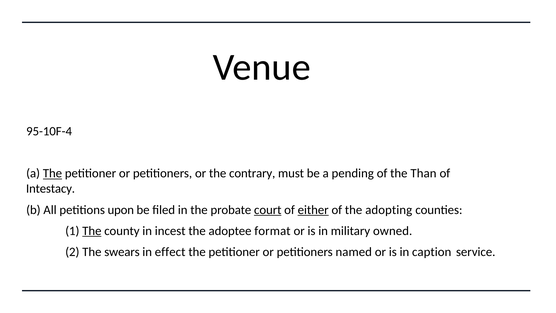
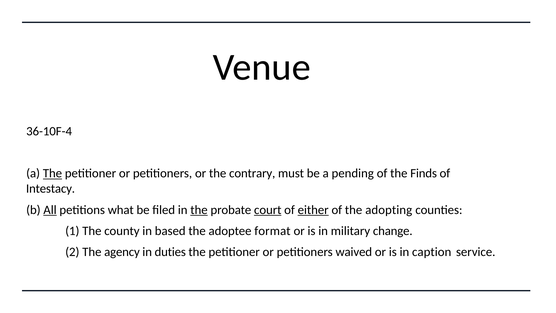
95-10F-4: 95-10F-4 -> 36-10F-4 (49, 131)
Than: Than -> Finds (424, 173)
All underline: none -> present (50, 210)
upon: upon -> what (121, 210)
the underline: none -> present (199, 210)
The underline: present -> none (92, 231)
incest: incest -> based (170, 231)
owned: owned -> change (393, 231)
swears: swears -> agency (122, 252)
effect: effect -> duties (170, 252)
named: named -> waived (354, 252)
